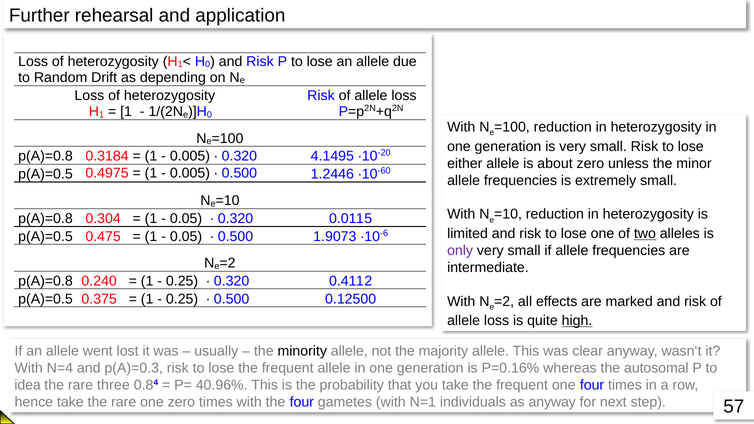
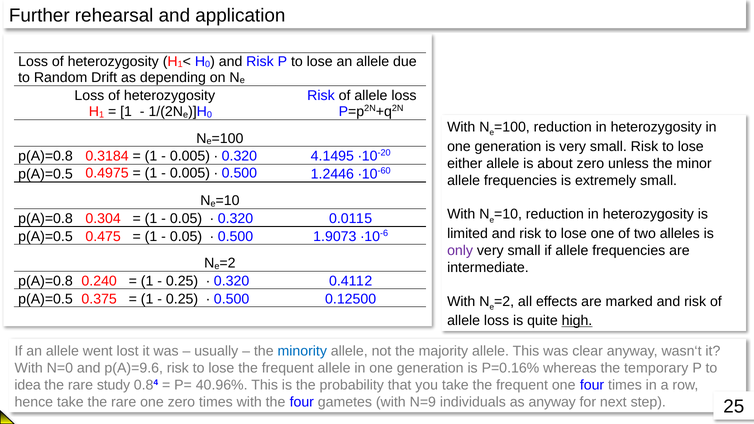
two underline: present -> none (645, 234)
minority colour: black -> blue (302, 351)
N=4: N=4 -> N=0 (60, 368)
p(A)=0.3: p(A)=0.3 -> p(A)=9.6 (134, 368)
autosomal: autosomal -> temporary (656, 368)
three: three -> study (114, 385)
N=1: N=1 -> N=9 (423, 402)
57: 57 -> 25 (734, 407)
